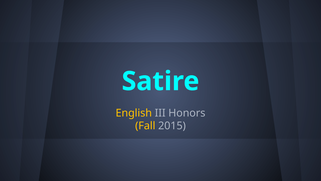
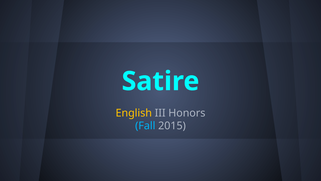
Fall colour: yellow -> light blue (145, 126)
